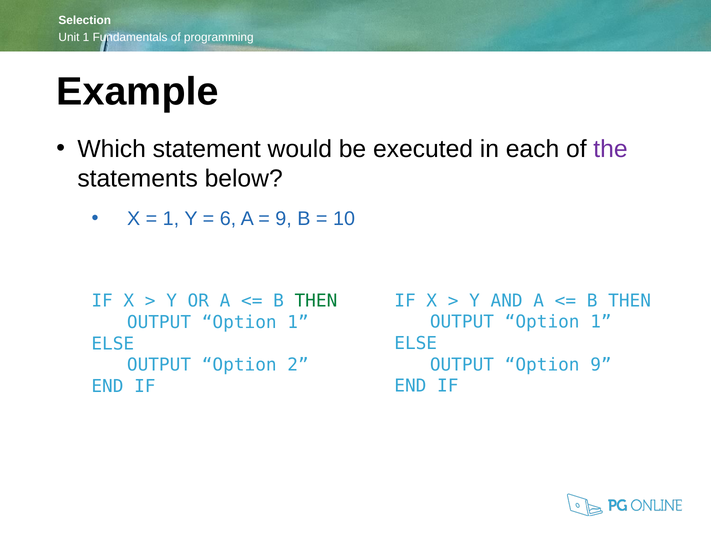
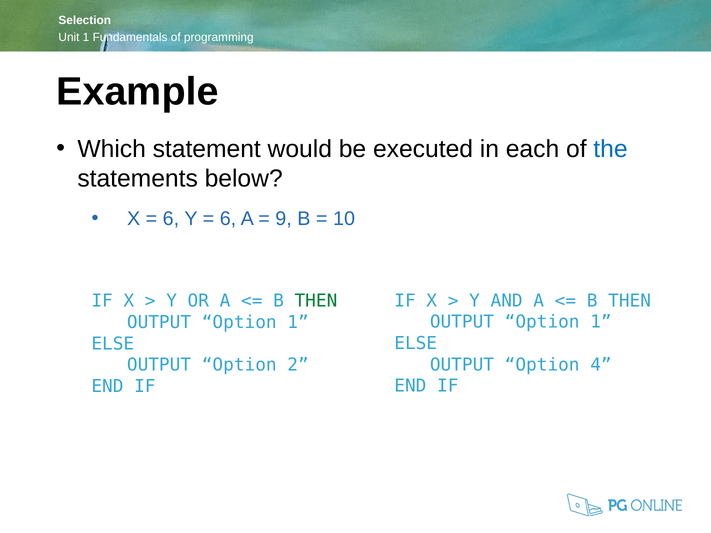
the colour: purple -> blue (611, 149)
1: 1 -> 6 (171, 219)
Option 9: 9 -> 4 (601, 365)
